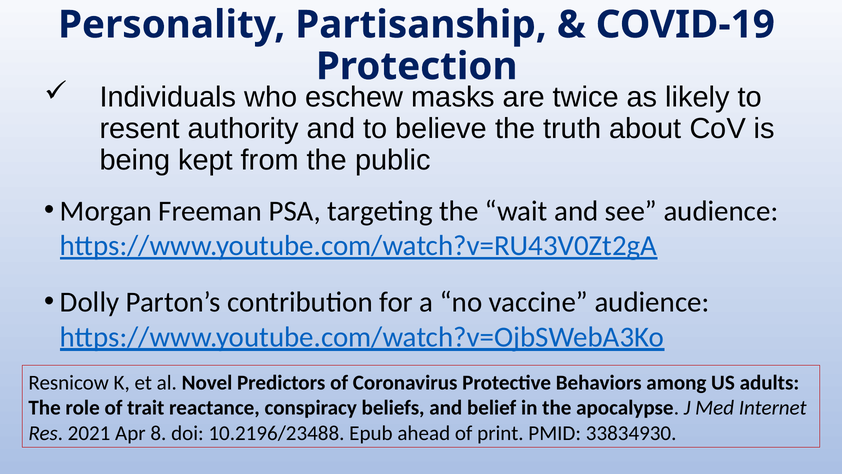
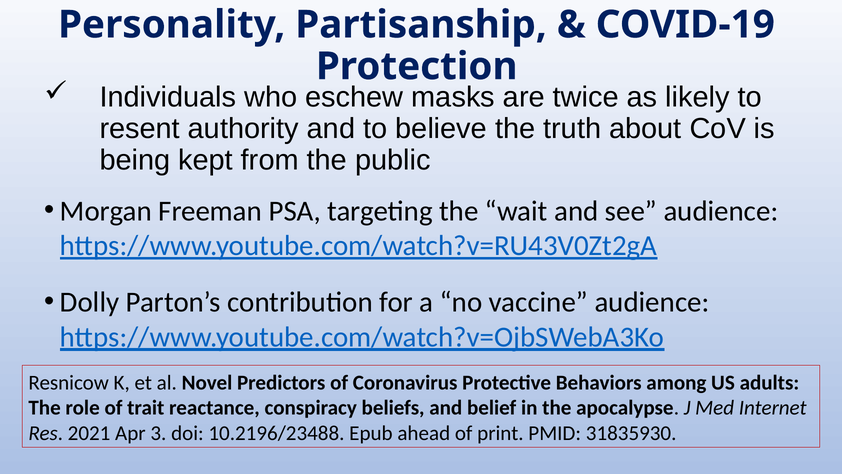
8: 8 -> 3 (158, 433)
33834930: 33834930 -> 31835930 (631, 433)
